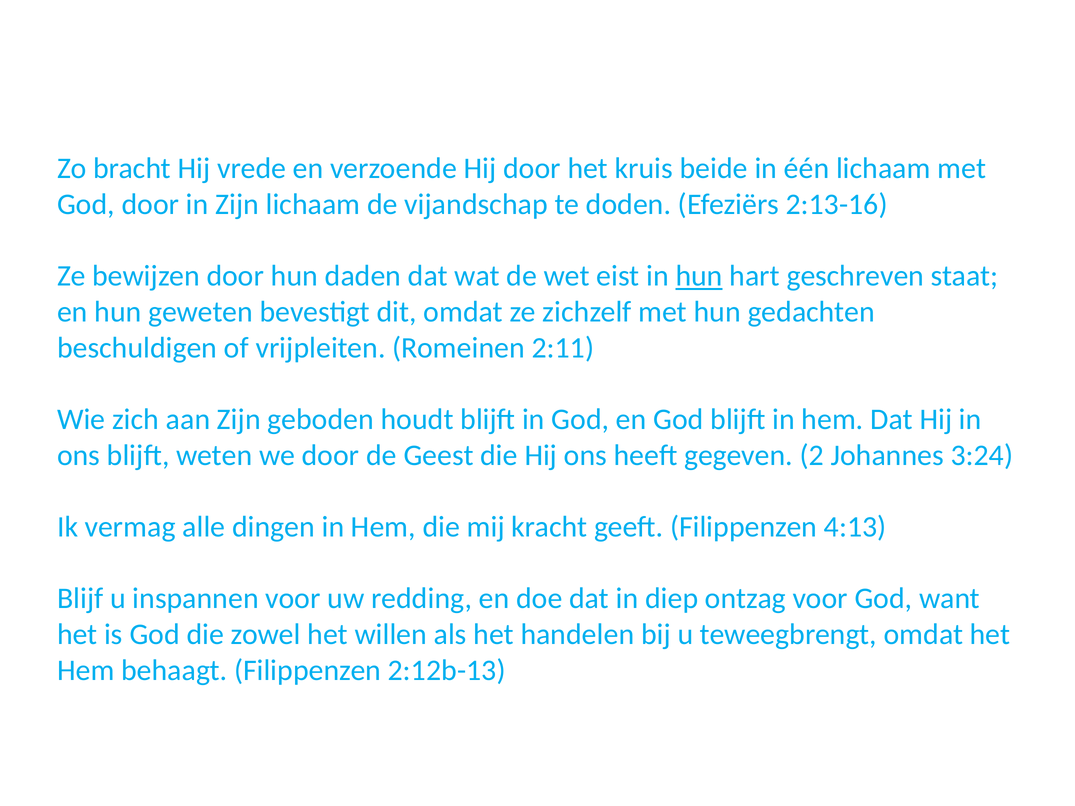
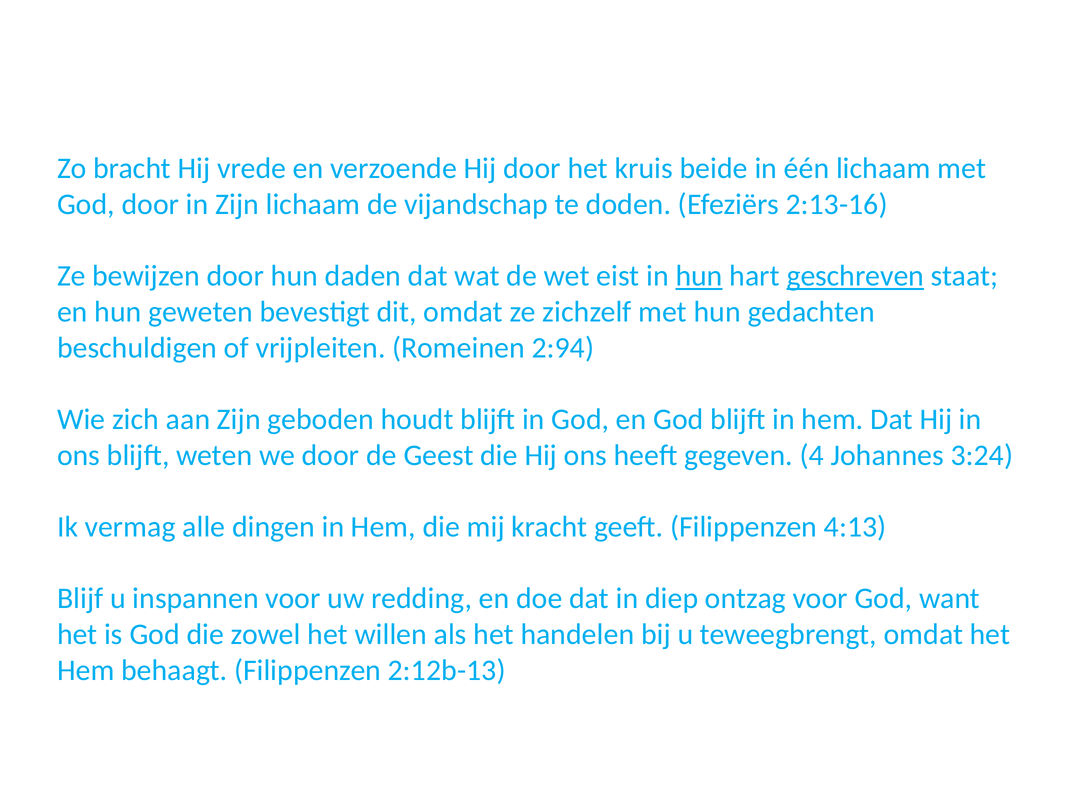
geschreven underline: none -> present (855, 276)
2:11: 2:11 -> 2:94 (563, 348)
2: 2 -> 4 (812, 455)
